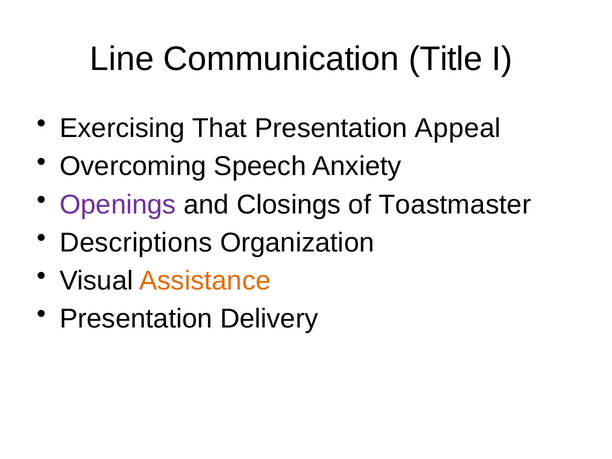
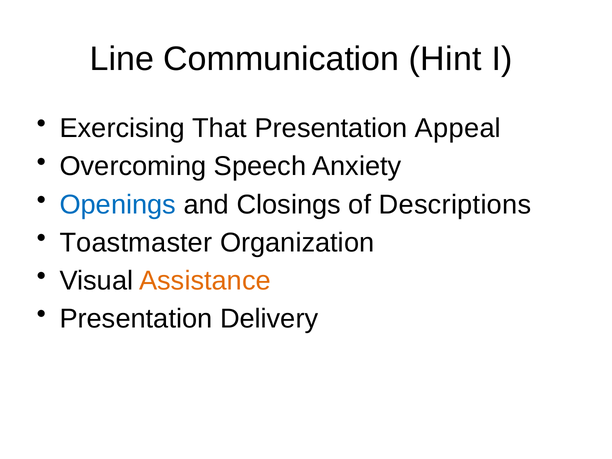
Title: Title -> Hint (445, 59)
Openings colour: purple -> blue (118, 205)
Toastmaster: Toastmaster -> Descriptions (455, 205)
Descriptions: Descriptions -> Toastmaster (136, 243)
